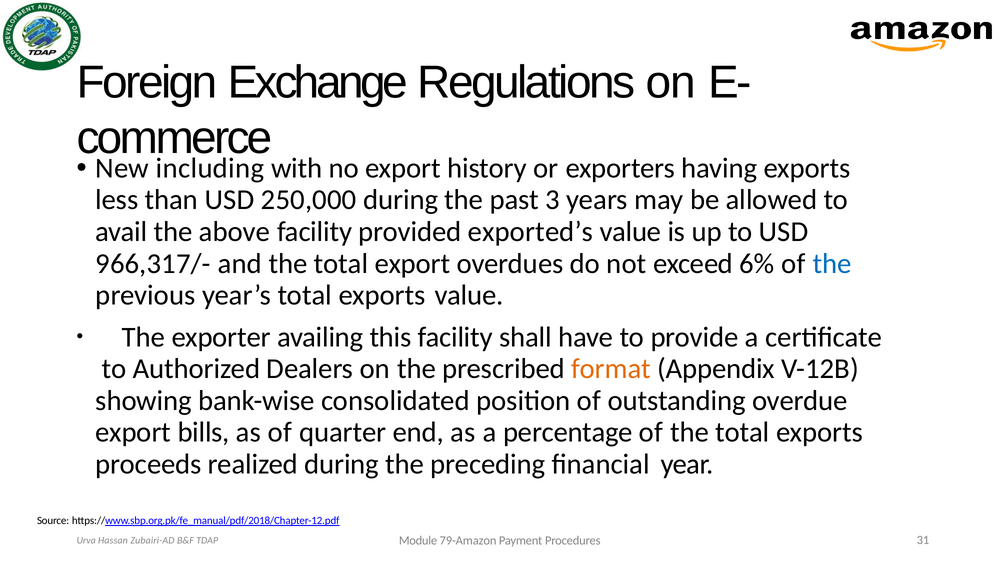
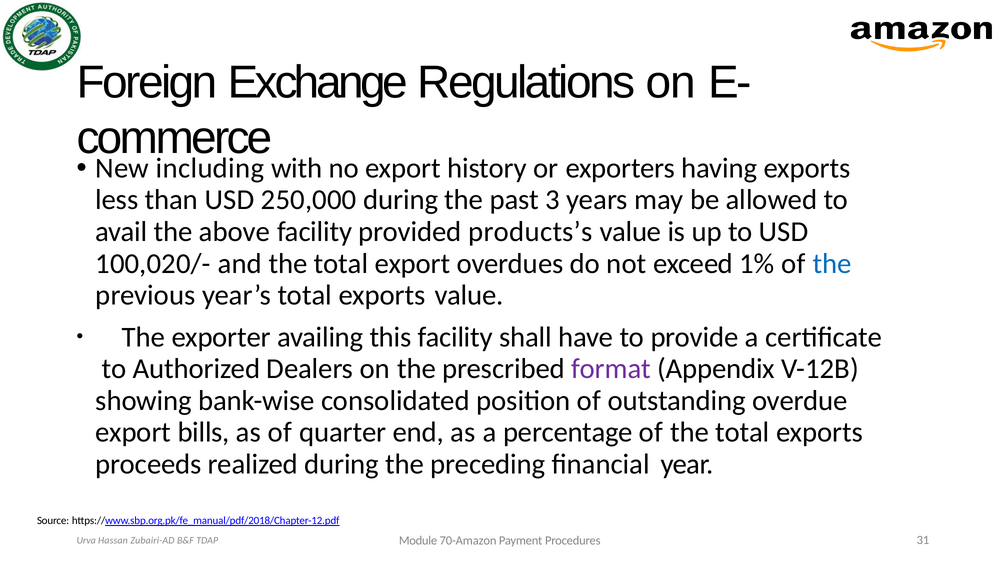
exported’s: exported’s -> products’s (530, 231)
966,317/-: 966,317/- -> 100,020/- (153, 263)
6%: 6% -> 1% (757, 263)
format colour: orange -> purple (611, 368)
79-Amazon: 79-Amazon -> 70-Amazon (468, 540)
